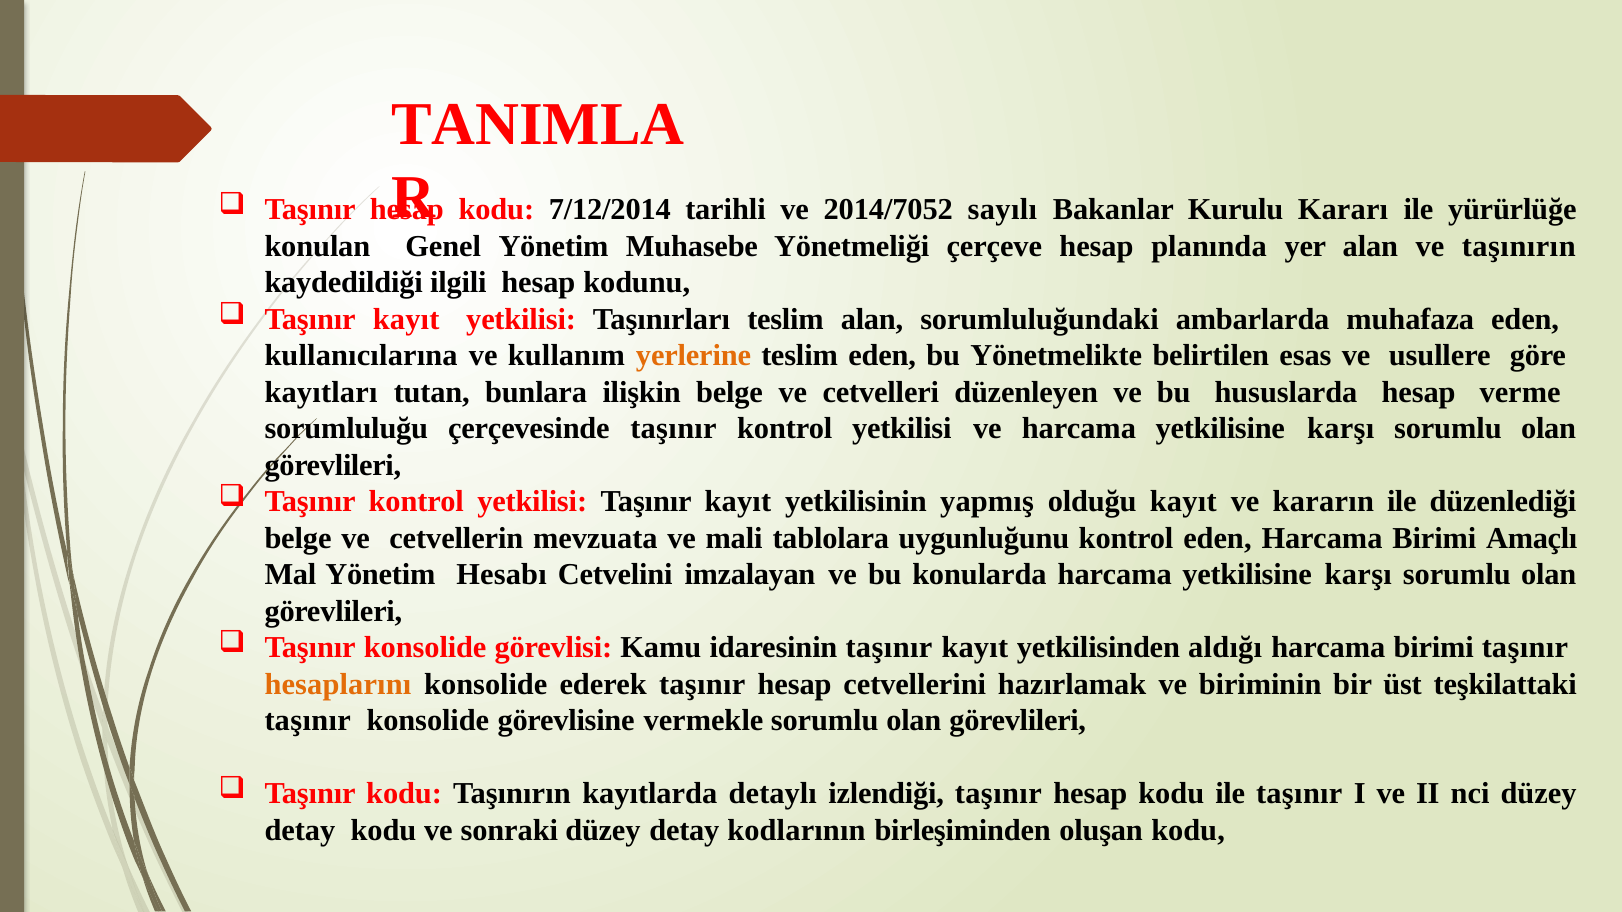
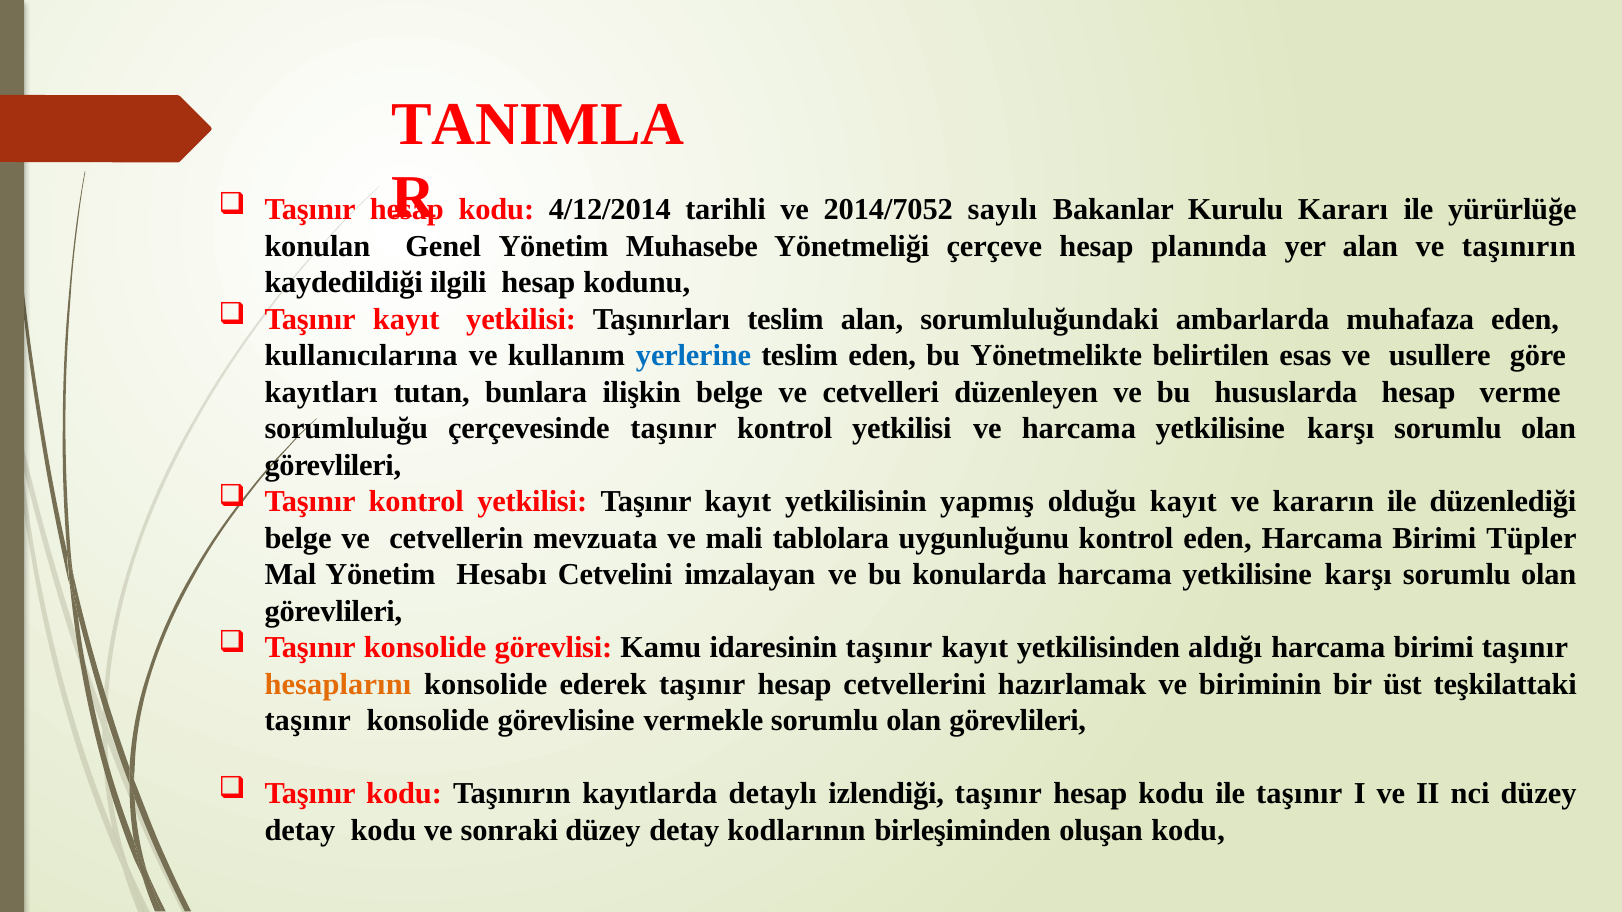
7/12/2014: 7/12/2014 -> 4/12/2014 (610, 210)
yerlerine colour: orange -> blue (694, 356)
Amaçlı: Amaçlı -> Tüpler (1532, 538)
